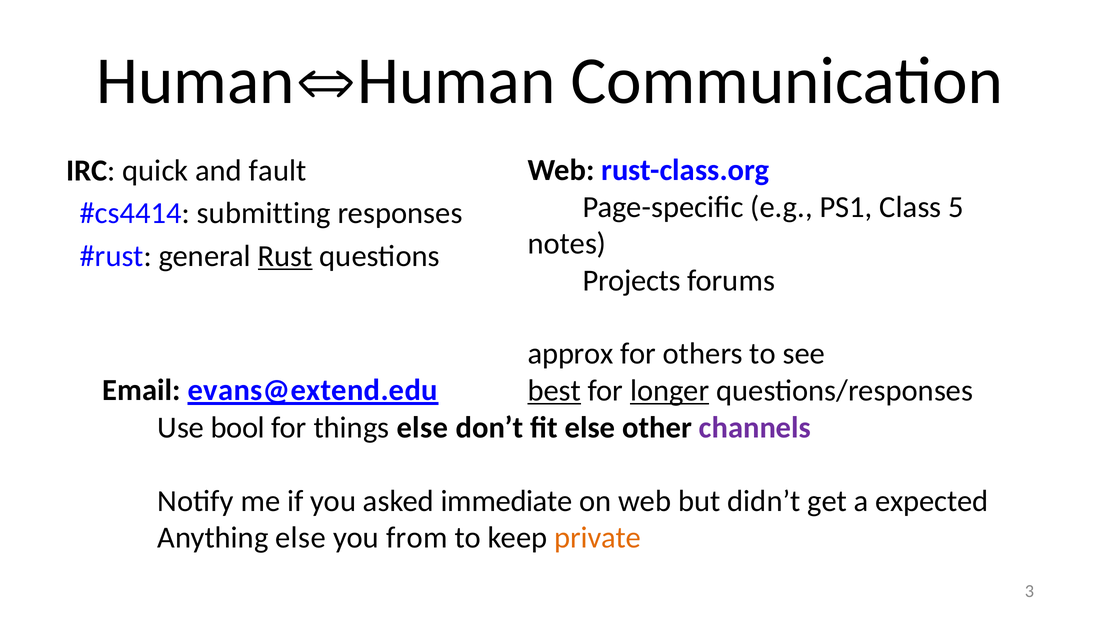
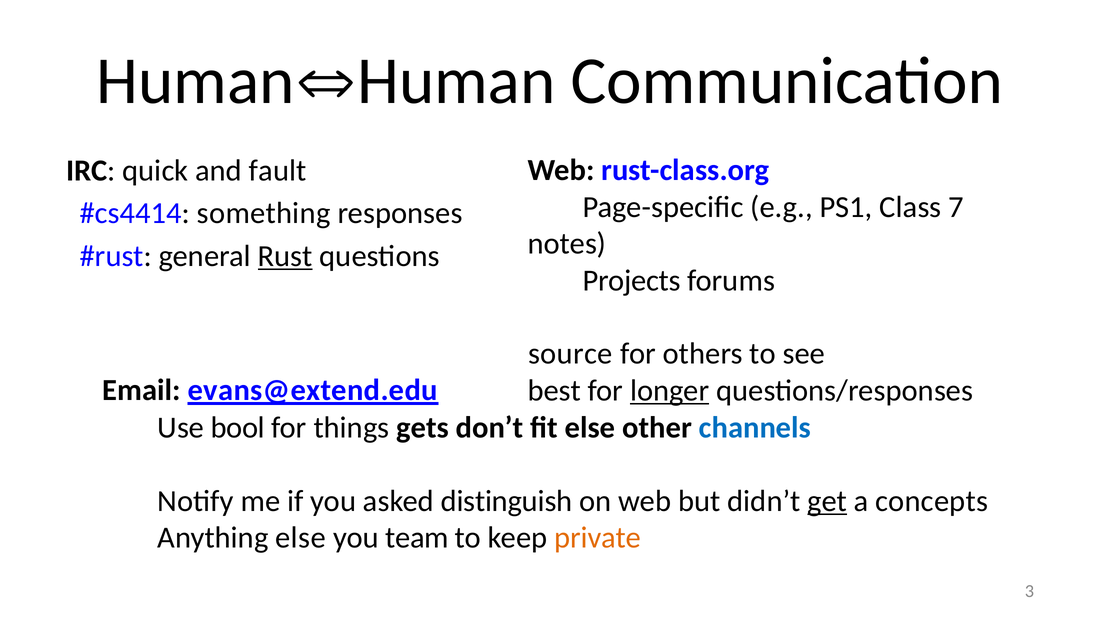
5: 5 -> 7 (956, 207)
submitting: submitting -> something (264, 213)
approx: approx -> source (570, 354)
best underline: present -> none (554, 390)
things else: else -> gets (423, 428)
channels colour: purple -> blue (755, 428)
immediate: immediate -> distinguish (507, 501)
get underline: none -> present (827, 501)
expected: expected -> concepts (932, 501)
from: from -> team (417, 538)
